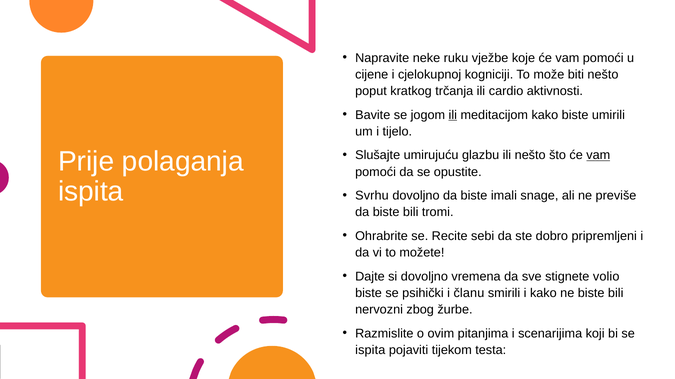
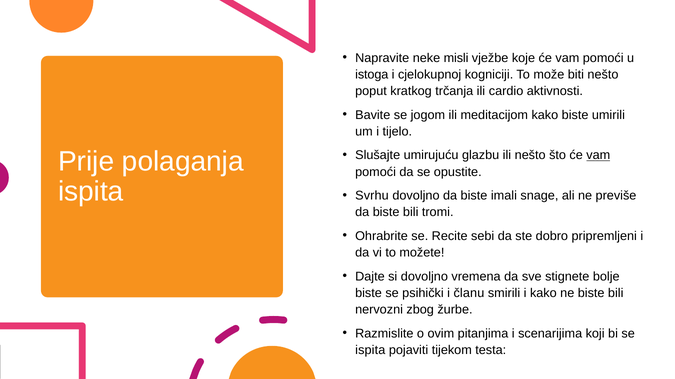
ruku: ruku -> misli (456, 58)
cijene: cijene -> istoga (372, 75)
ili underline: present -> none (453, 115)
volio: volio -> bolje (606, 277)
